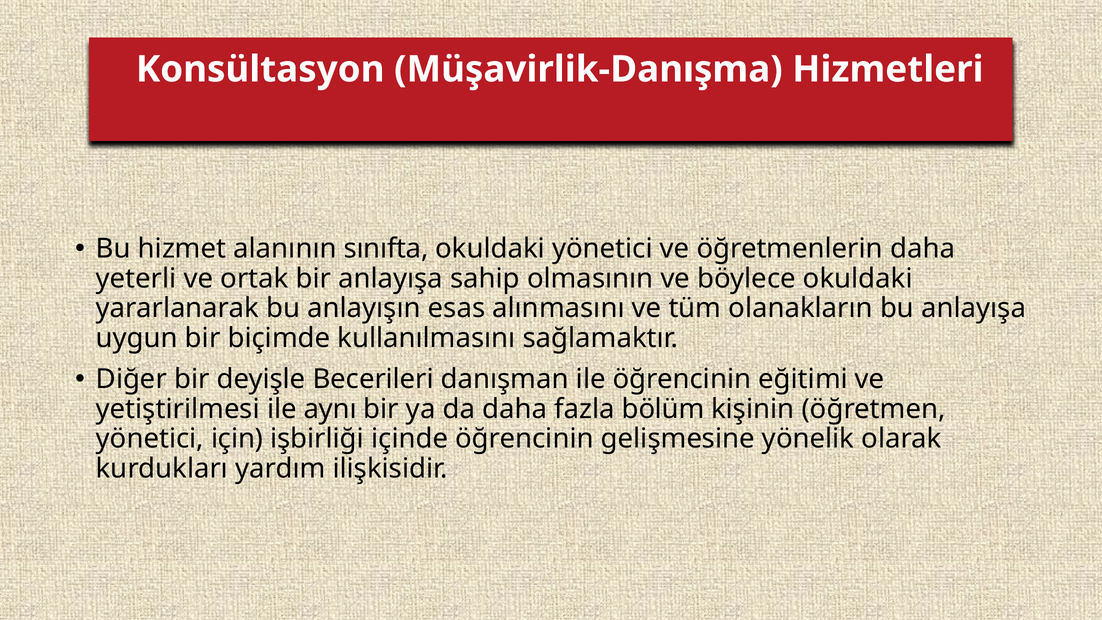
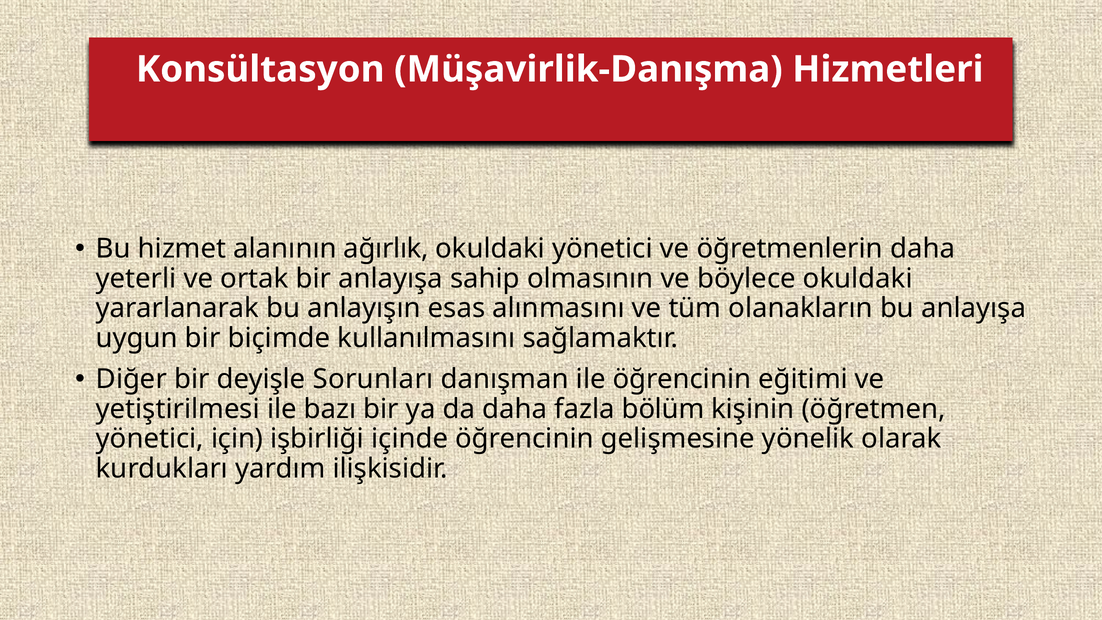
sınıfta: sınıfta -> ağırlık (386, 249)
Becerileri: Becerileri -> Sorunları (373, 379)
aynı: aynı -> bazı (330, 409)
